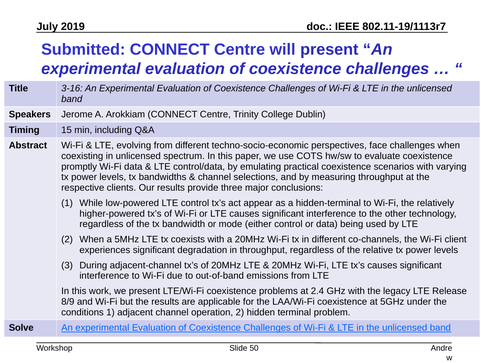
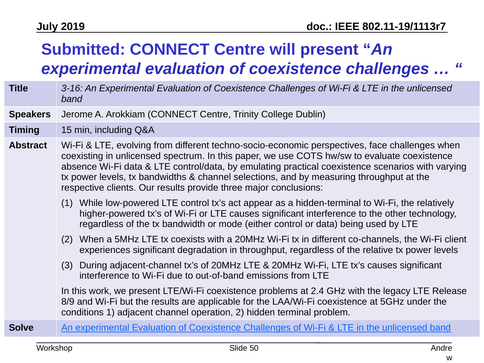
promptly: promptly -> absence (79, 167)
